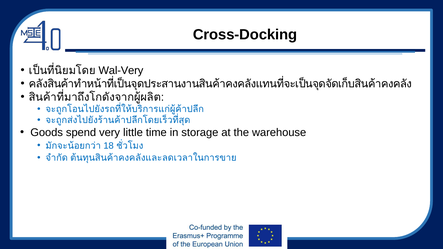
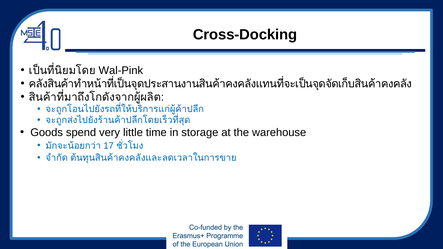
Wal-Very: Wal-Very -> Wal-Pink (121, 71)
18: 18 -> 17 (109, 146)
